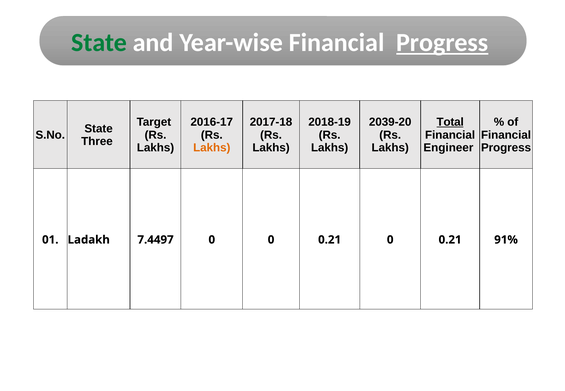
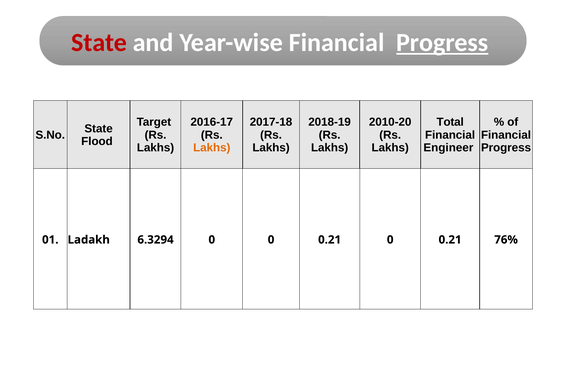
State colour: green -> red (99, 43)
2039-20: 2039-20 -> 2010-20 (390, 122)
Total underline: present -> none (450, 122)
Three: Three -> Flood (97, 141)
7.4497: 7.4497 -> 6.3294 (156, 240)
91%: 91% -> 76% (506, 240)
